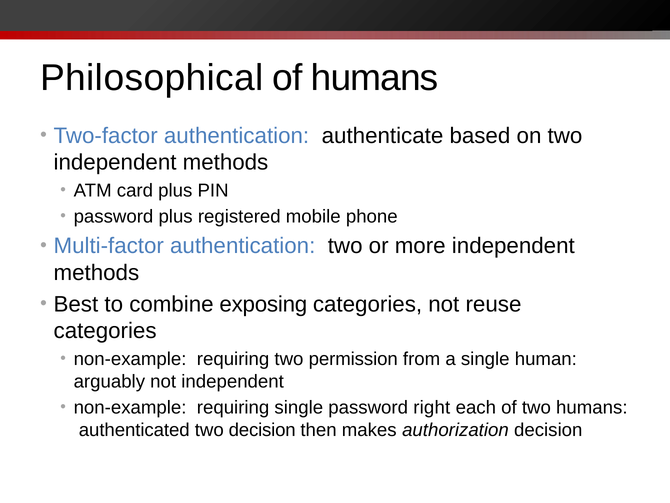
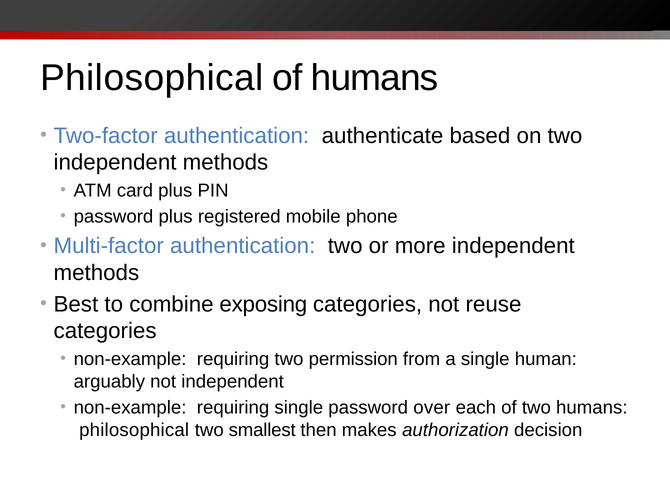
right: right -> over (432, 407)
authenticated: authenticated -> philosophical (134, 430)
two decision: decision -> smallest (262, 430)
